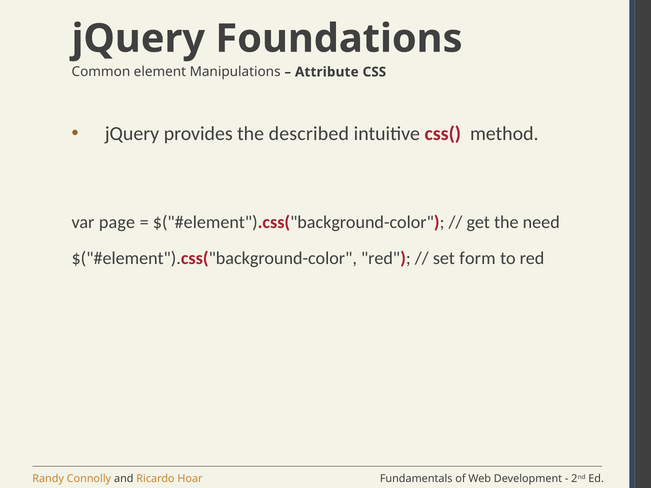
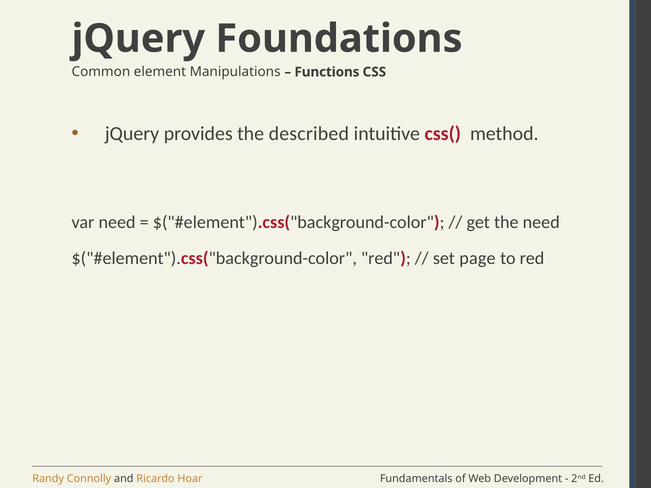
Attribute: Attribute -> Functions (327, 72)
var page: page -> need (117, 222)
form: form -> page (477, 258)
